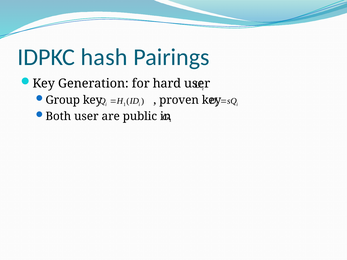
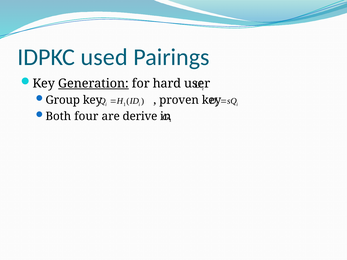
hash: hash -> used (104, 57)
Generation underline: none -> present (93, 84)
Both user: user -> four (86, 116)
public: public -> derive (140, 116)
